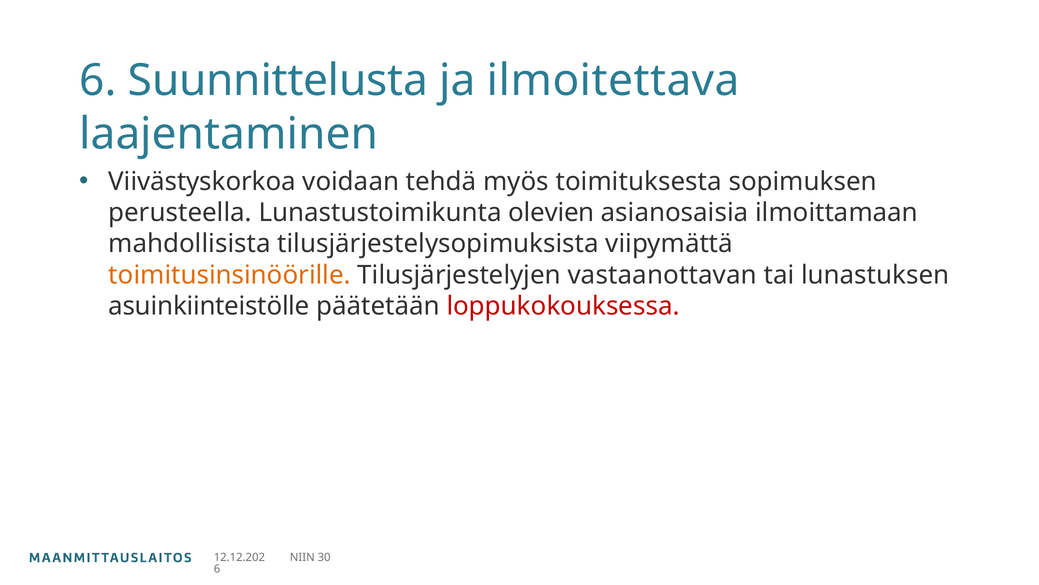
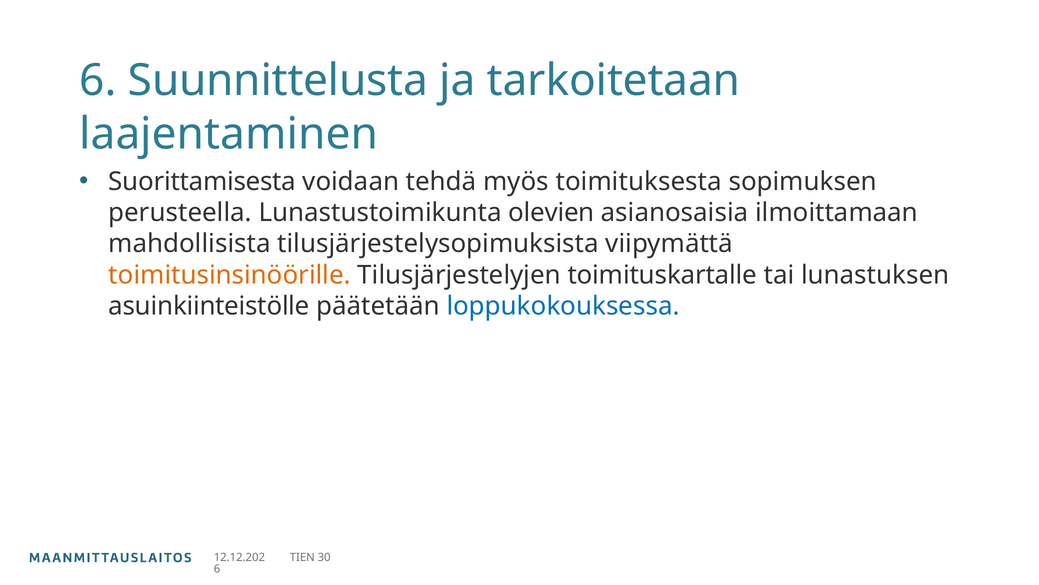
ilmoitettava: ilmoitettava -> tarkoitetaan (614, 81)
Viivästyskorkoa: Viivästyskorkoa -> Suorittamisesta (202, 181)
vastaanottavan: vastaanottavan -> toimituskartalle (662, 275)
loppukokouksessa colour: red -> blue (563, 306)
NIIN: NIIN -> TIEN (302, 557)
